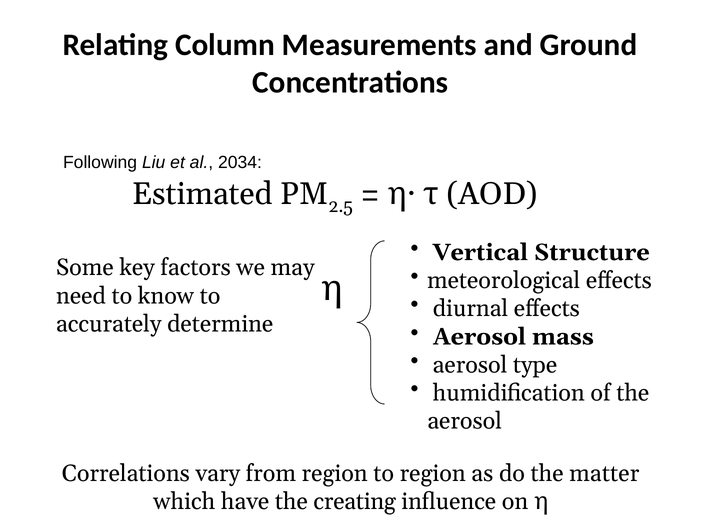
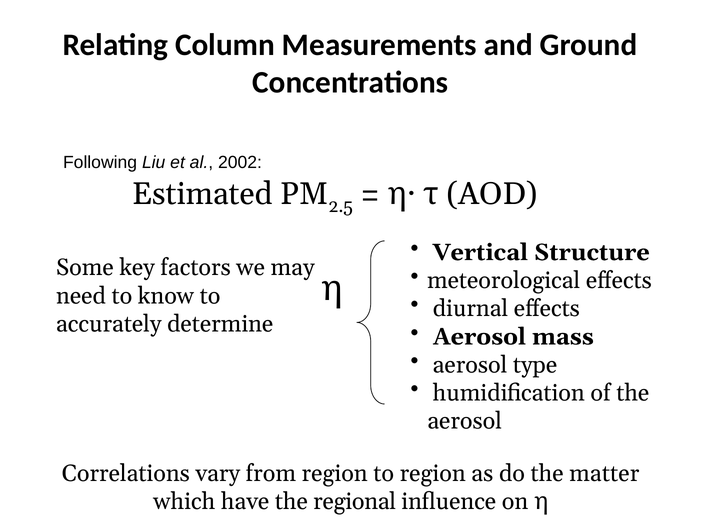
2034: 2034 -> 2002 (240, 163)
creating: creating -> regional (355, 501)
